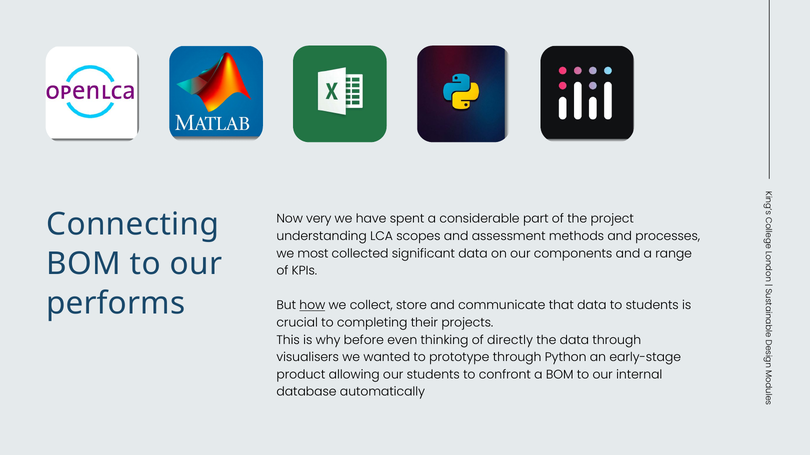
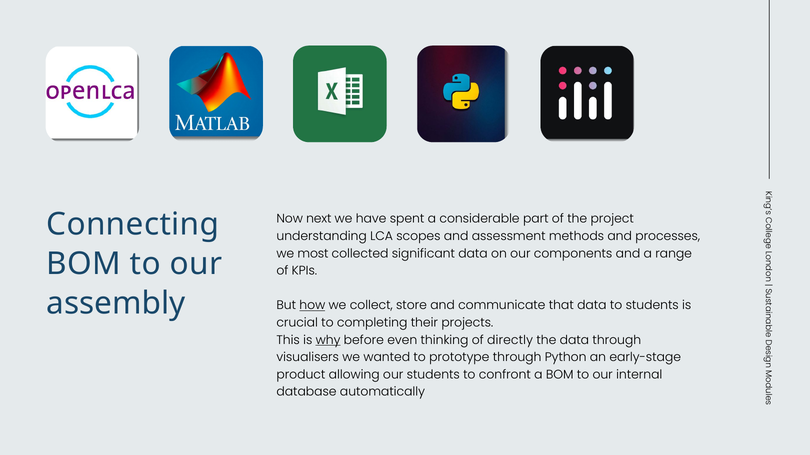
very: very -> next (319, 219)
performs: performs -> assembly (116, 304)
why underline: none -> present (328, 340)
